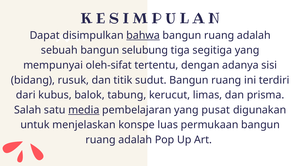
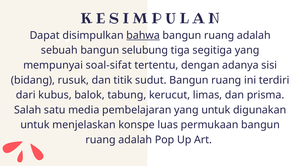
oleh-sifat: oleh-sifat -> soal-sifat (109, 65)
media underline: present -> none (84, 110)
yang pusat: pusat -> untuk (216, 110)
